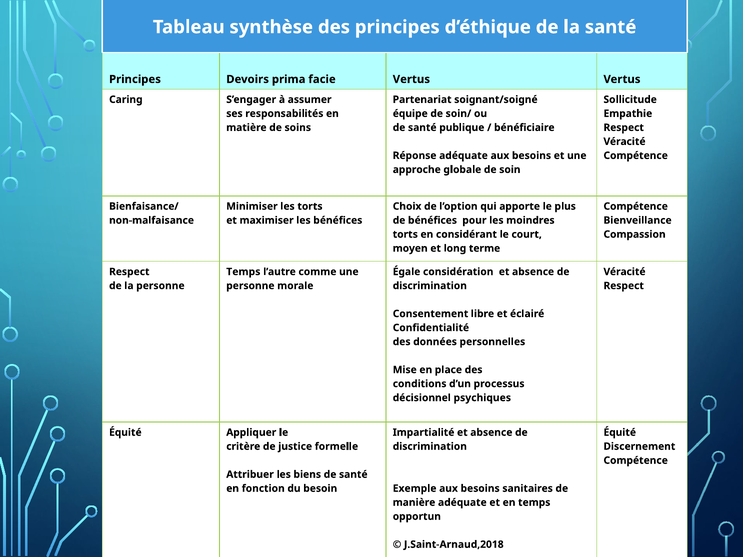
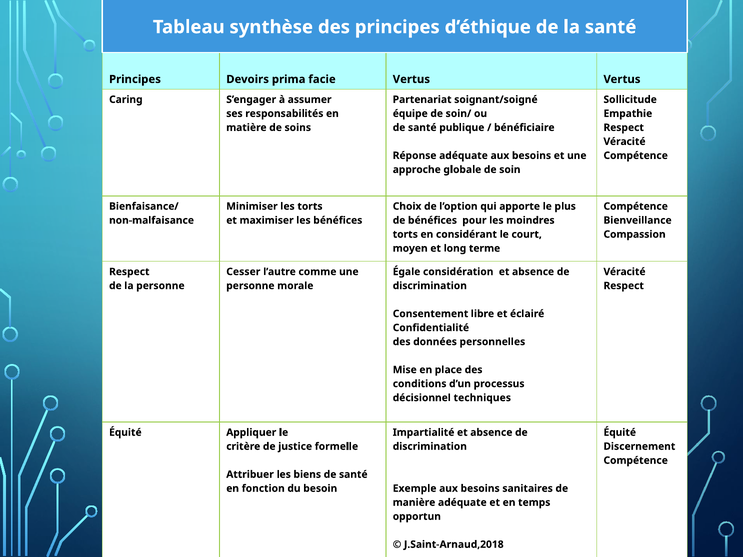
Temps: Temps -> Cesser (243, 272)
psychiques: psychiques -> techniques (482, 398)
